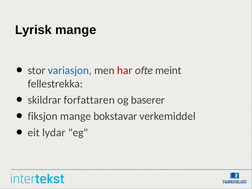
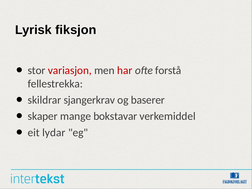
Lyrisk mange: mange -> fiksjon (76, 30)
variasjon colour: blue -> red (70, 70)
meint: meint -> forstå (168, 70)
forfattaren: forfattaren -> sjangerkrav (89, 100)
fiksjon: fiksjon -> skaper (43, 116)
